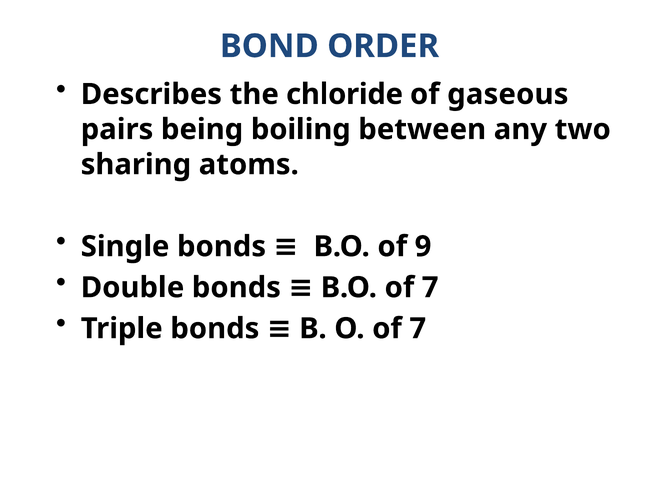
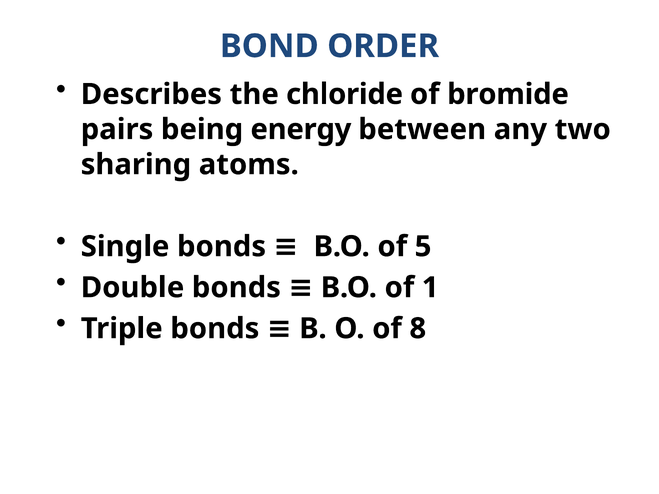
gaseous: gaseous -> bromide (508, 94)
boiling: boiling -> energy (301, 129)
9: 9 -> 5 (423, 247)
B.O of 7: 7 -> 1 (430, 288)
O of 7: 7 -> 8 (418, 329)
